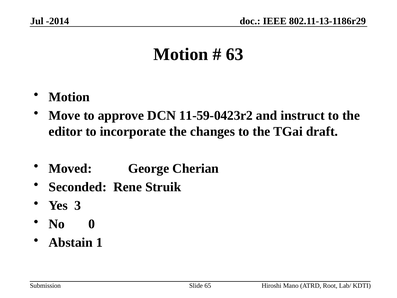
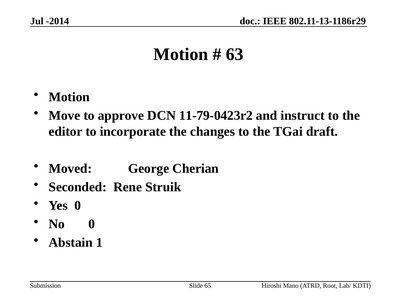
11-59-0423r2: 11-59-0423r2 -> 11-79-0423r2 (216, 115)
Yes 3: 3 -> 0 (78, 205)
